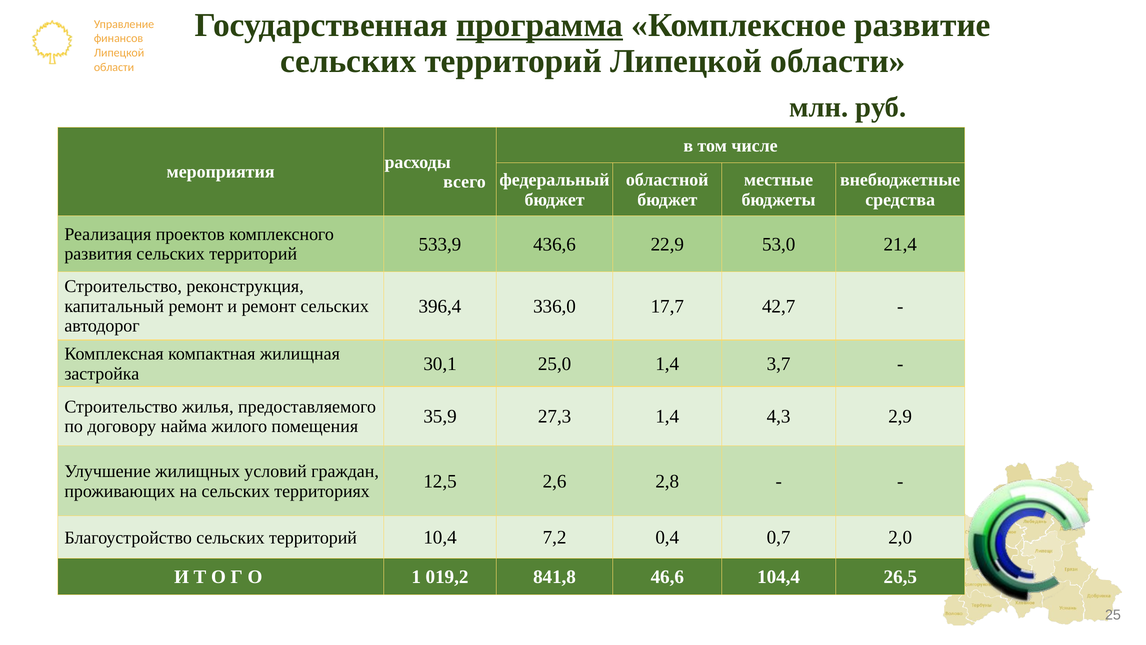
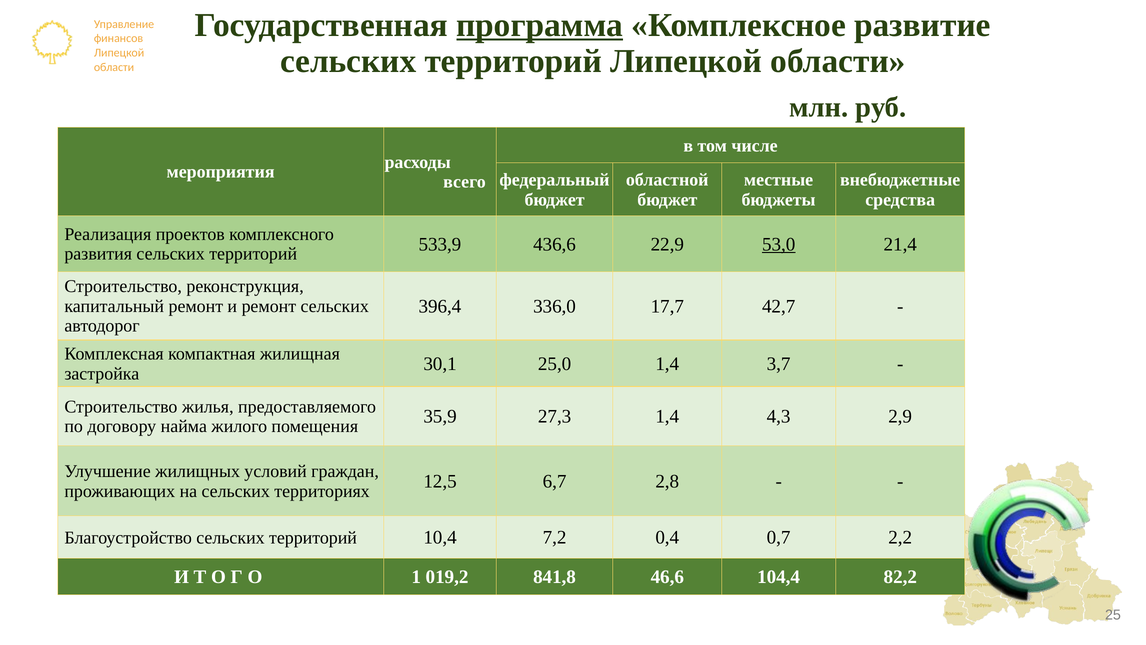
53,0 underline: none -> present (779, 244)
2,6: 2,6 -> 6,7 (555, 481)
2,0: 2,0 -> 2,2 (900, 537)
26,5: 26,5 -> 82,2 (900, 577)
